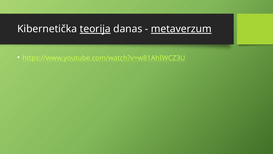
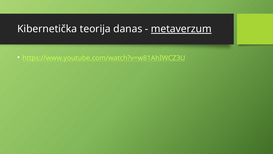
teorija underline: present -> none (95, 29)
